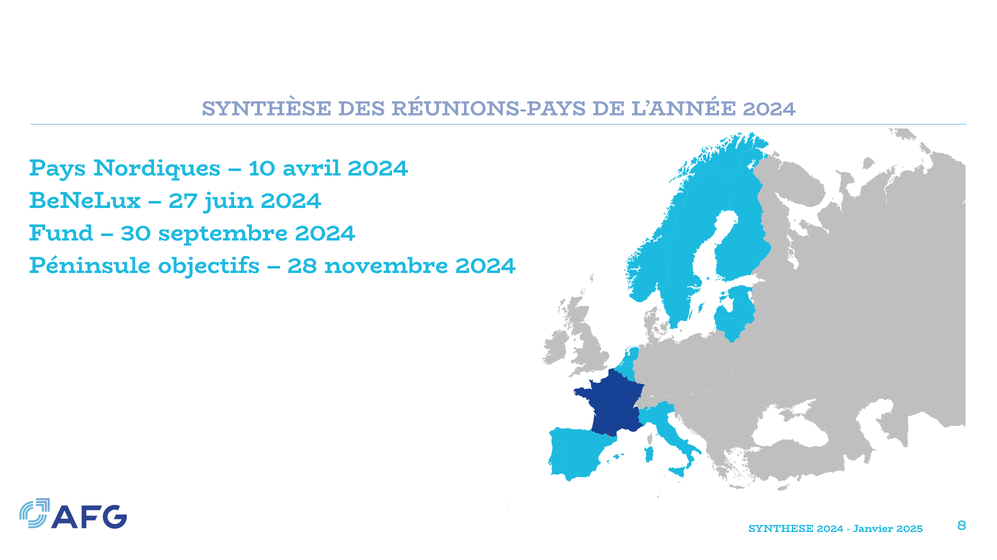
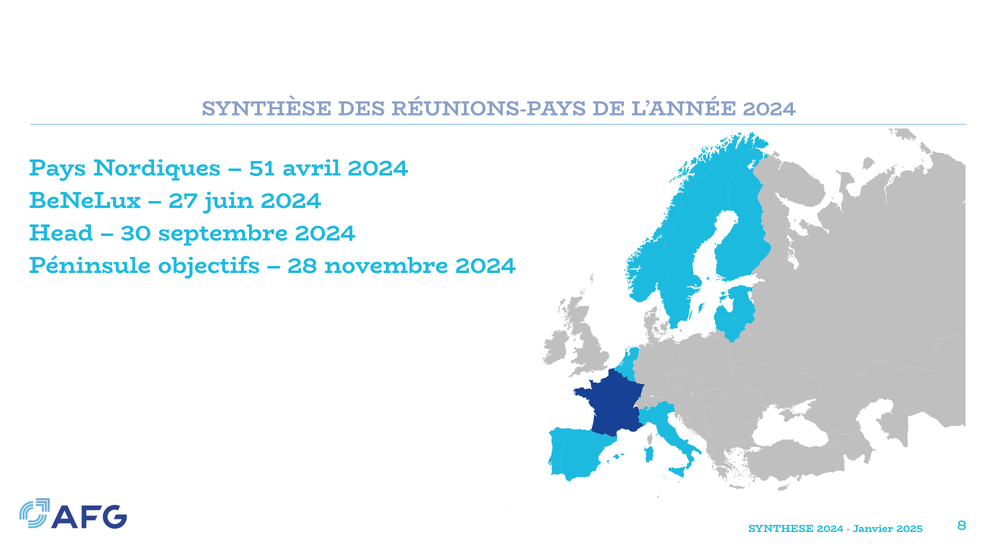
10: 10 -> 51 (262, 168)
Fund: Fund -> Head (61, 233)
